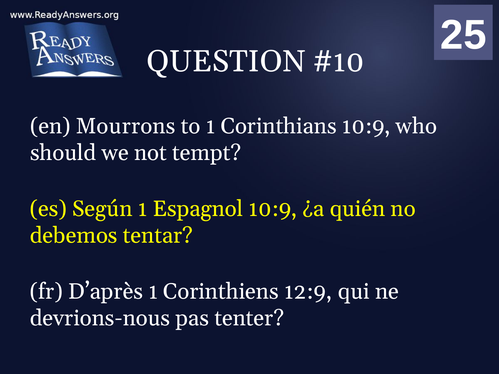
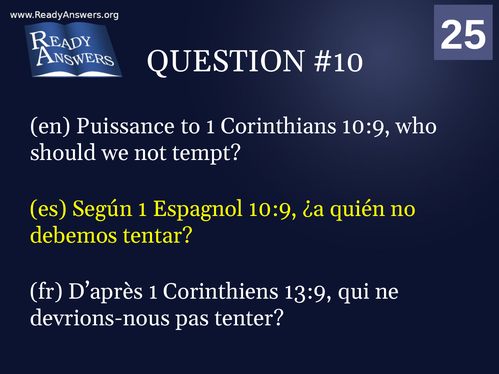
Mourrons: Mourrons -> Puissance (126, 126)
12:9: 12:9 -> 13:9 (308, 292)
